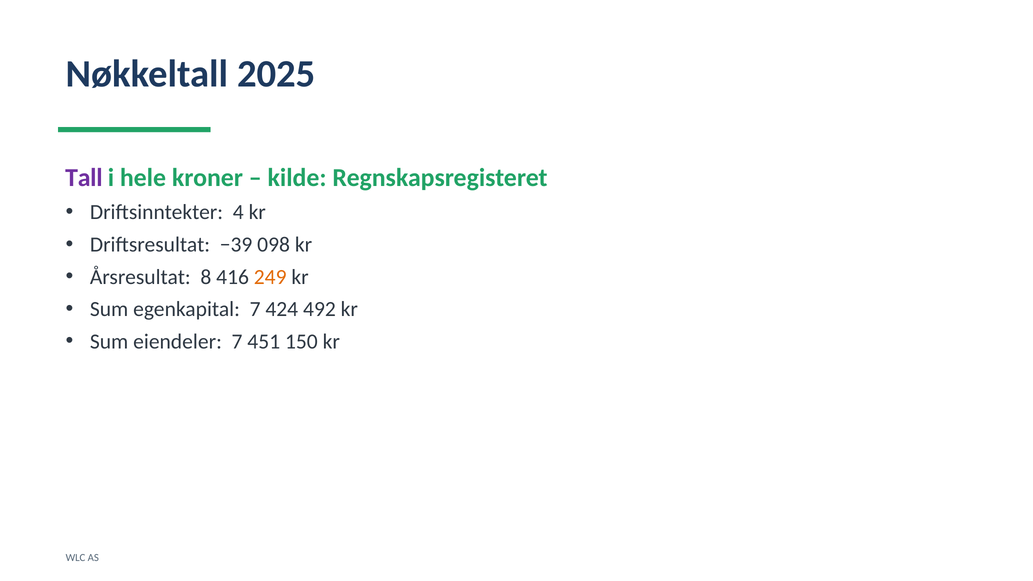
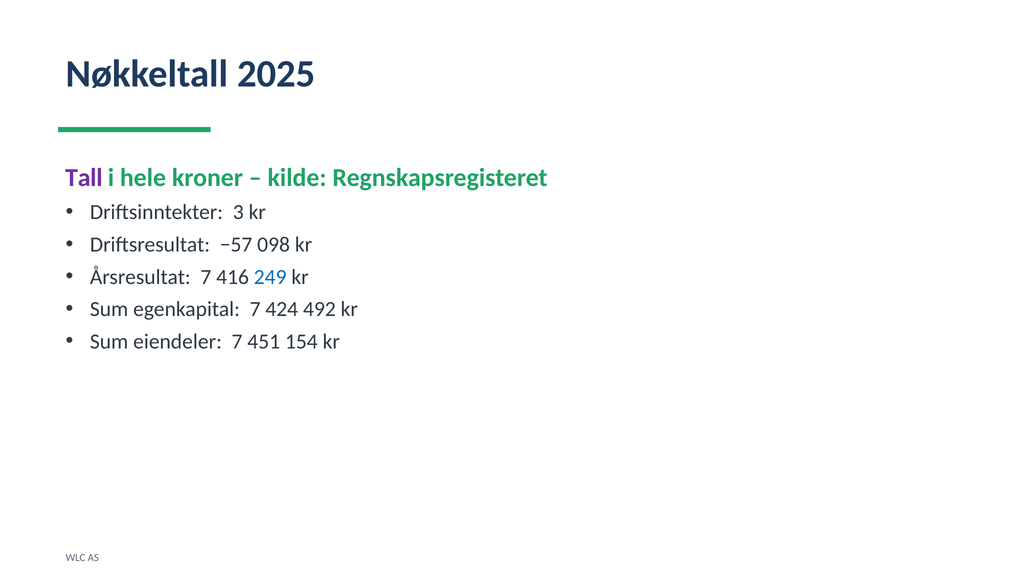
4: 4 -> 3 (238, 212)
−39: −39 -> −57 (236, 245)
Årsresultat 8: 8 -> 7 (206, 277)
249 colour: orange -> blue (270, 277)
150: 150 -> 154 (301, 342)
